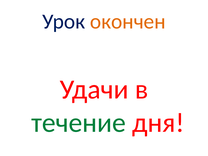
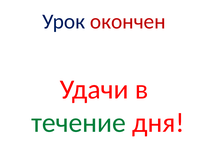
окончен colour: orange -> red (128, 22)
